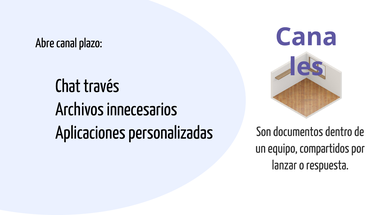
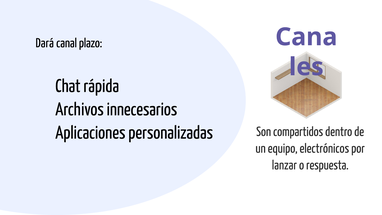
Abre: Abre -> Dará (45, 43)
través: través -> rápida (101, 86)
documentos: documentos -> compartidos (298, 132)
compartidos: compartidos -> electrónicos (324, 148)
